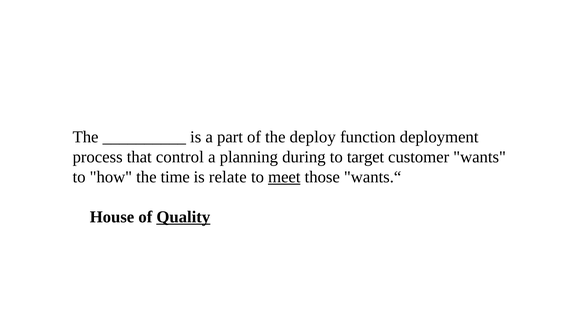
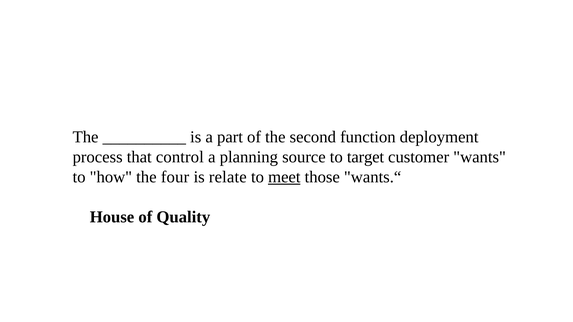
deploy: deploy -> second (313, 137)
during: during -> source (304, 157)
time: time -> four (175, 177)
Quality underline: present -> none (183, 217)
